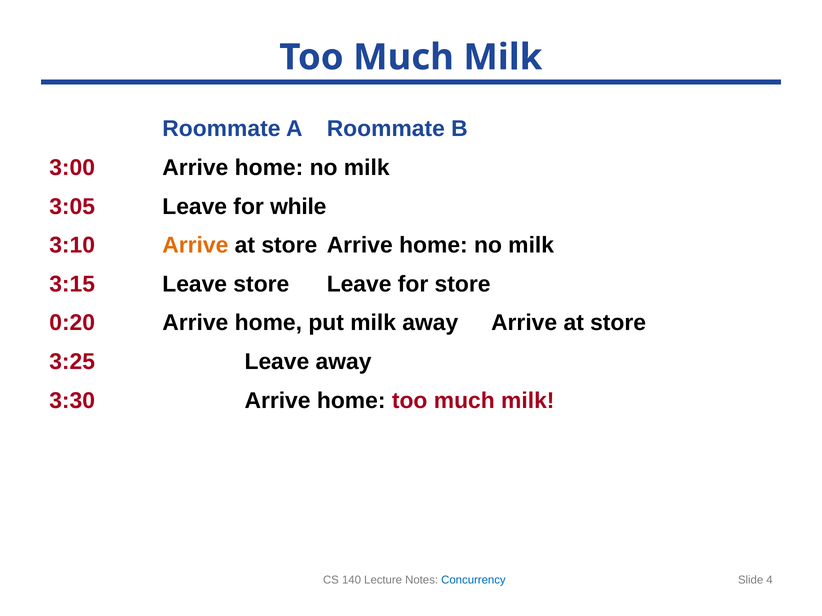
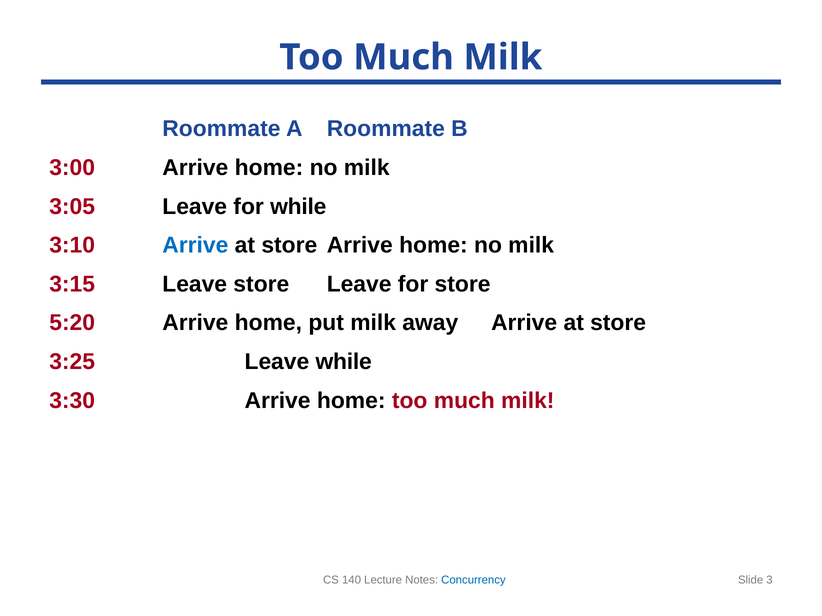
Arrive colour: orange -> blue (195, 246)
0:20: 0:20 -> 5:20 (72, 323)
Leave away: away -> while (344, 362)
4: 4 -> 3 (770, 580)
